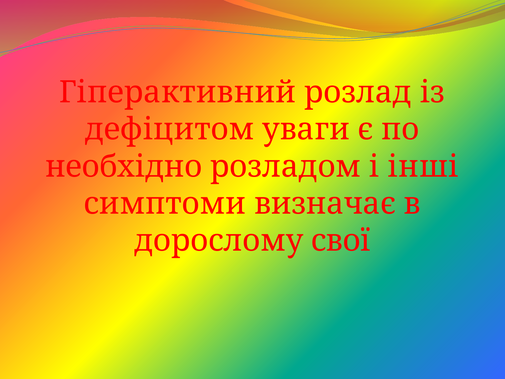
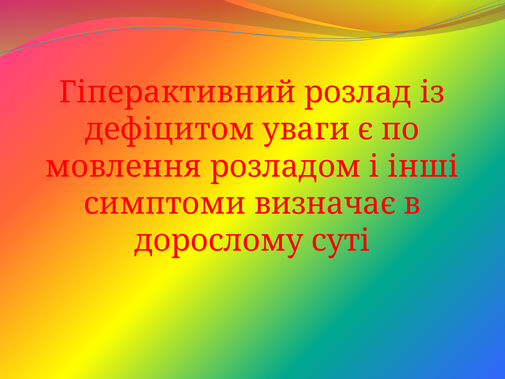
необхідно: необхідно -> мовлення (123, 166)
свої: свої -> суті (341, 241)
